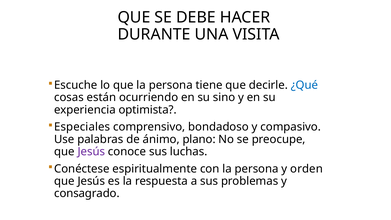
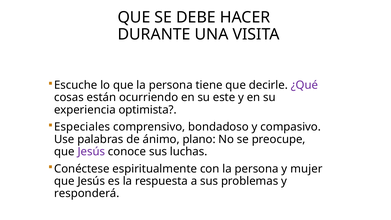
¿Qué colour: blue -> purple (304, 85)
sino: sino -> este (224, 97)
orden: orden -> mujer (307, 169)
consagrado: consagrado -> responderá (87, 193)
